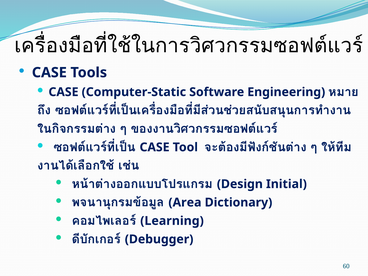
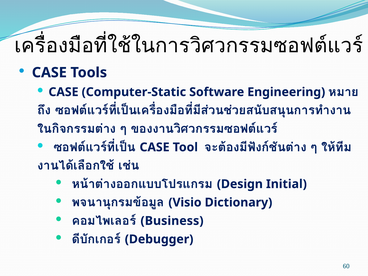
Area: Area -> Visio (185, 202)
Learning: Learning -> Business (172, 221)
